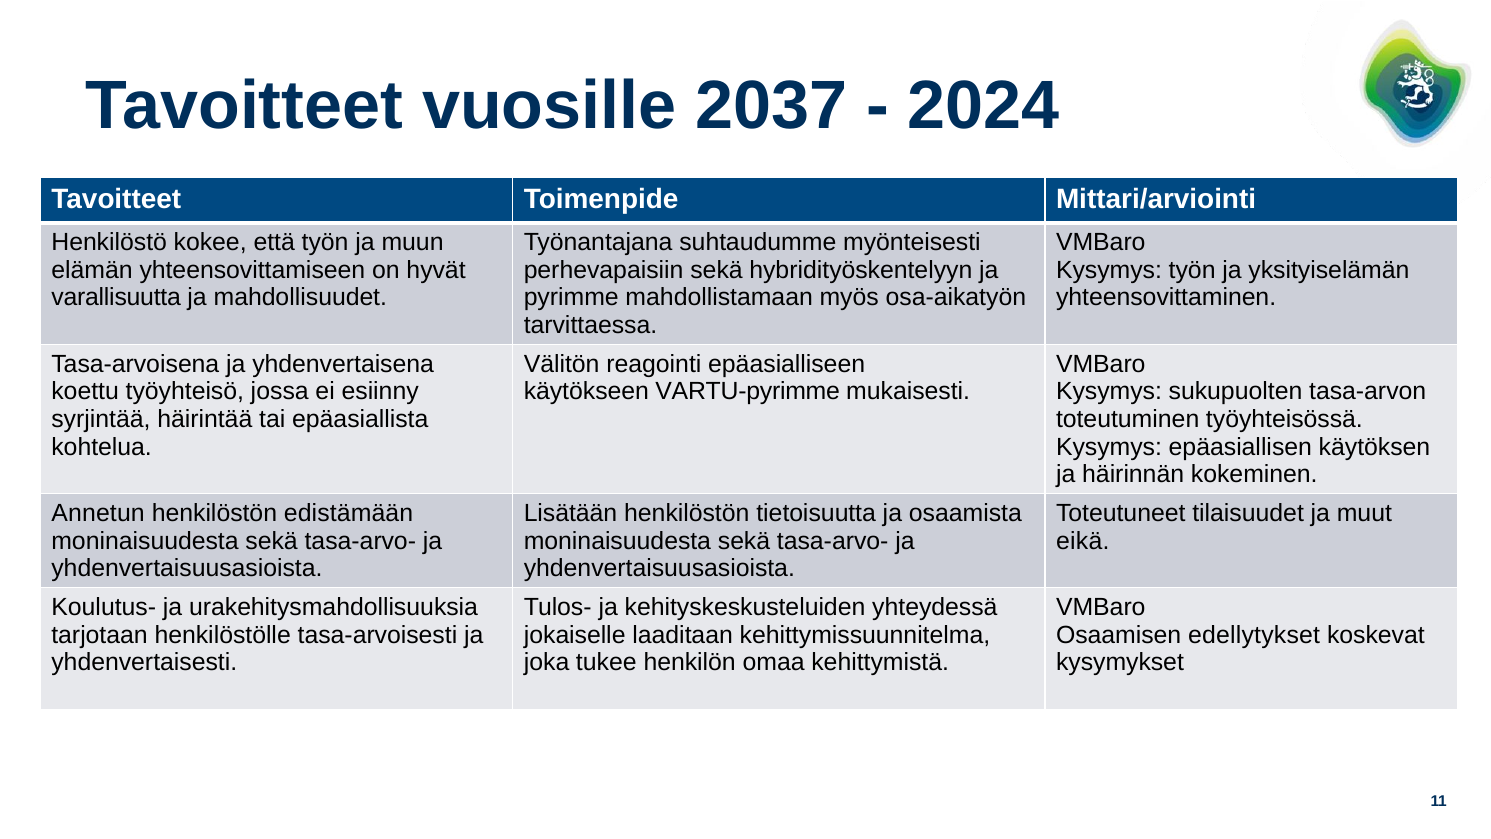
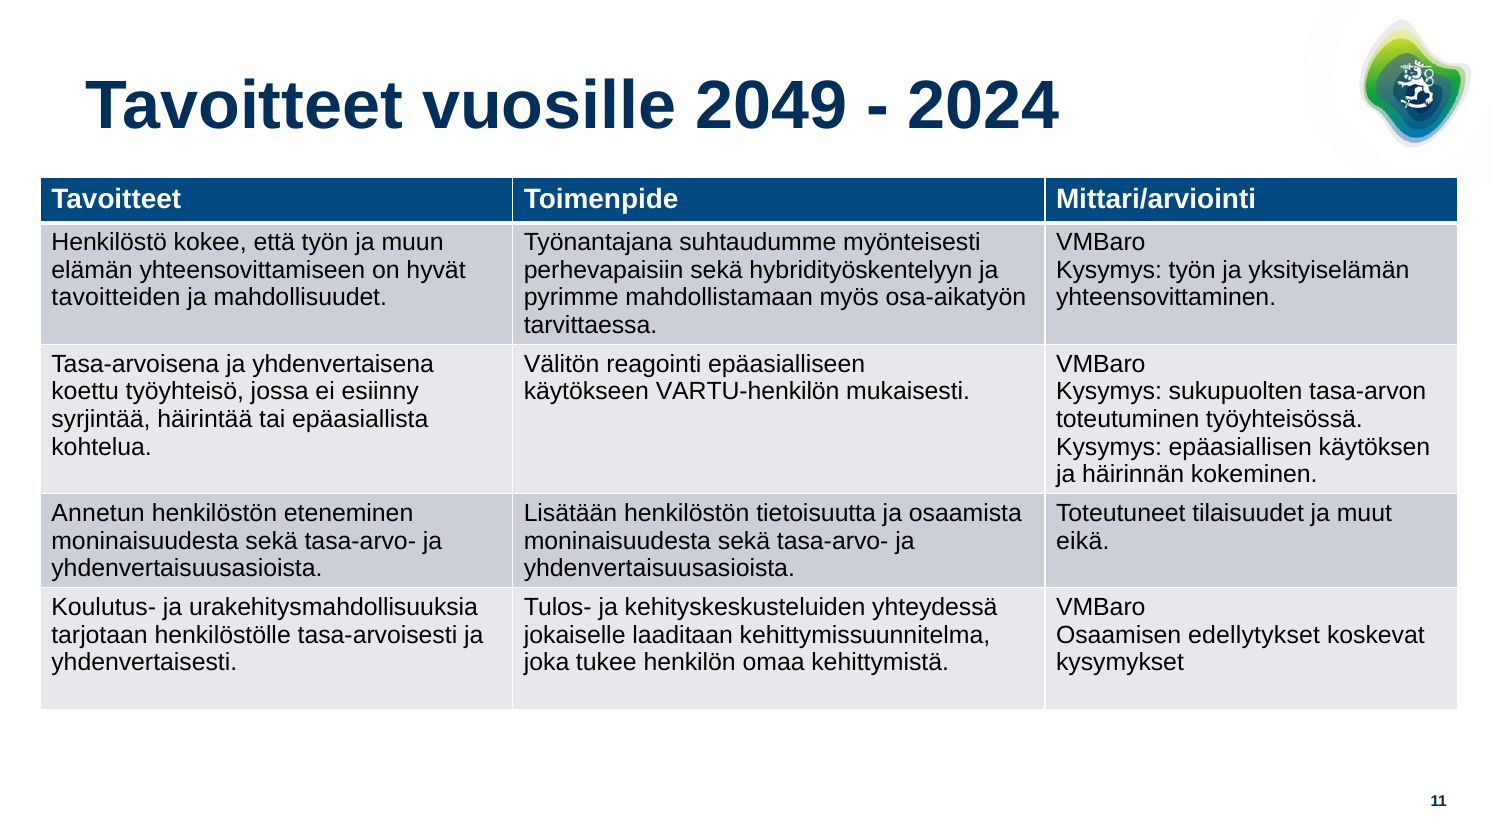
2037: 2037 -> 2049 (771, 106)
varallisuutta: varallisuutta -> tavoitteiden (116, 298)
VARTU-pyrimme: VARTU-pyrimme -> VARTU-henkilön (748, 392)
edistämään: edistämään -> eteneminen (349, 513)
